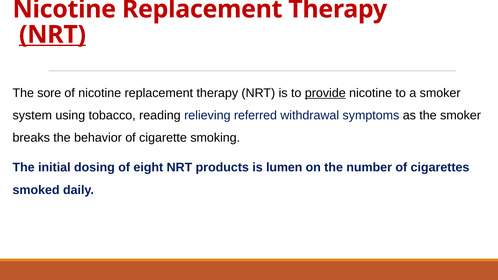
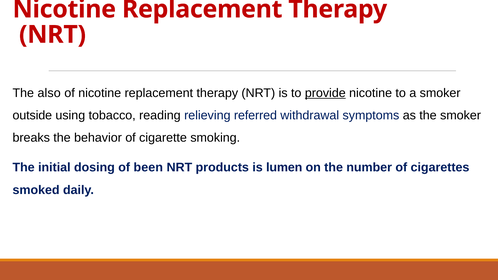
NRT underline: present -> none (53, 35)
sore: sore -> also (49, 93)
system: system -> outside (32, 115)
eight: eight -> been (148, 168)
